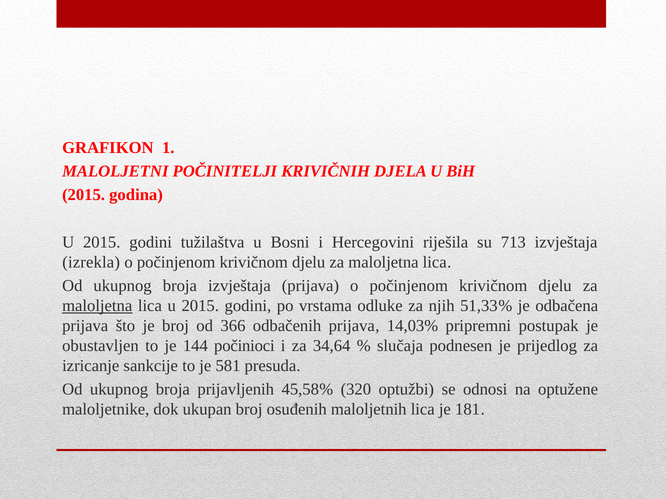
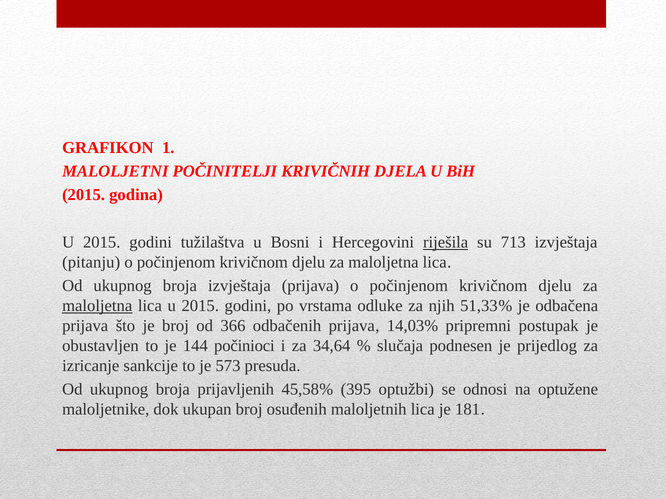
riješila underline: none -> present (446, 242)
izrekla: izrekla -> pitanju (91, 262)
581: 581 -> 573 (228, 366)
320: 320 -> 395 (356, 390)
